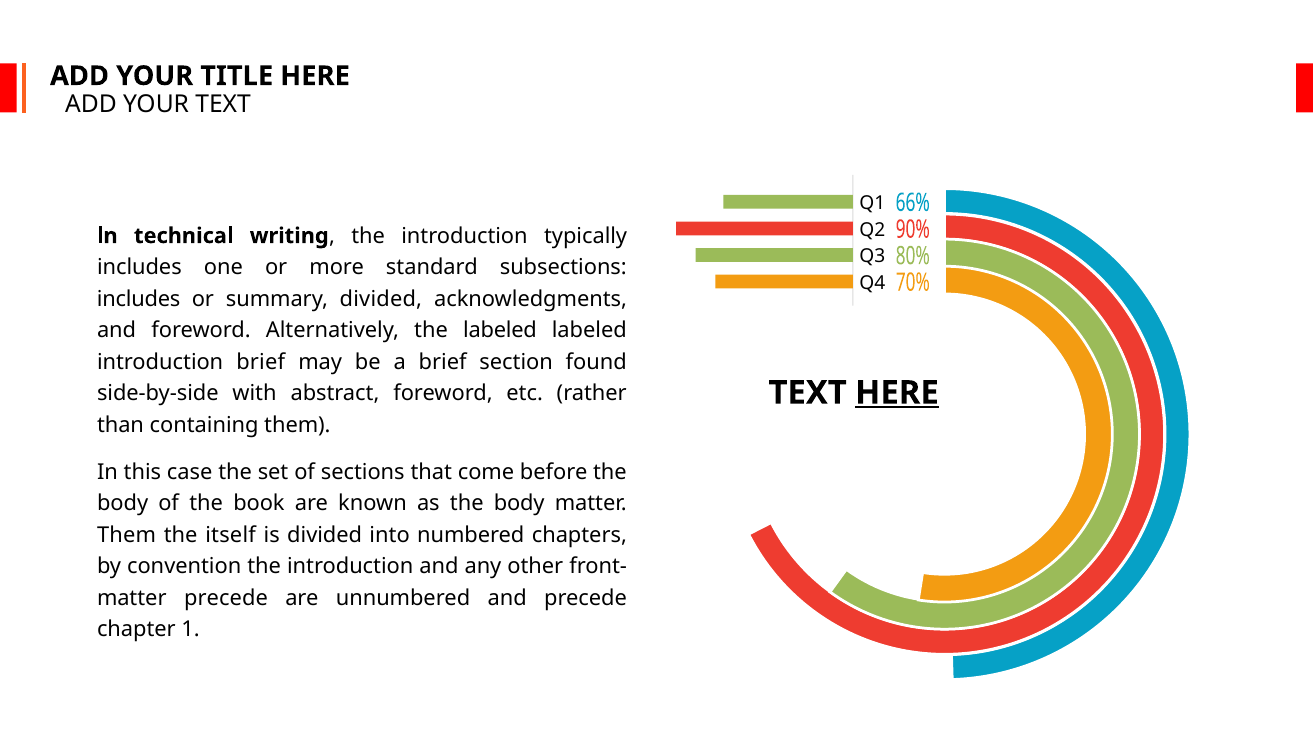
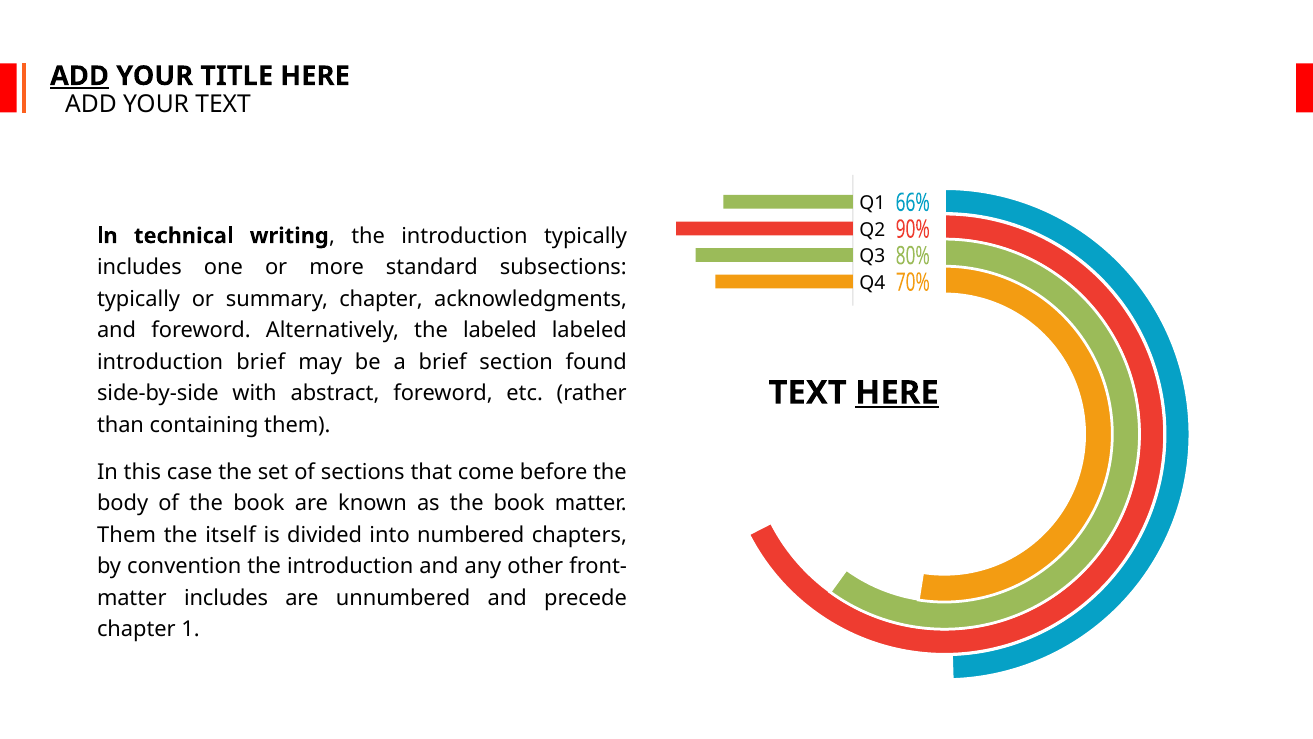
ADD underline: none -> present (79, 76)
includes: includes -> typically (139, 299)
summary divided: divided -> chapter (381, 299)
as the body: body -> book (519, 503)
matter precede: precede -> includes (226, 597)
